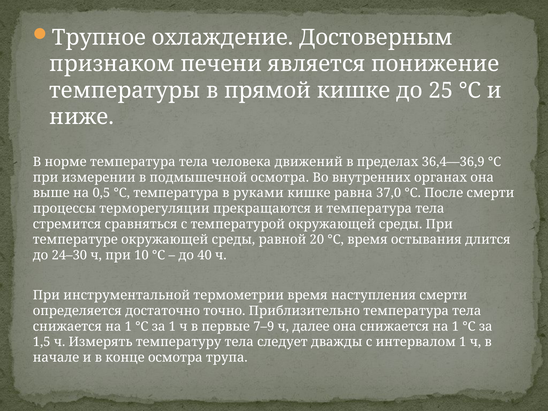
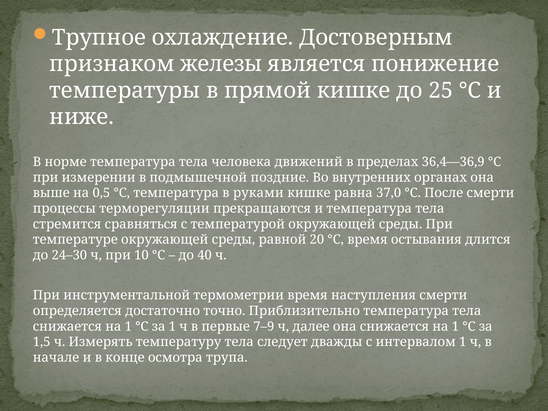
печени: печени -> железы (221, 64)
подмышечной осмотра: осмотра -> поздние (280, 177)
